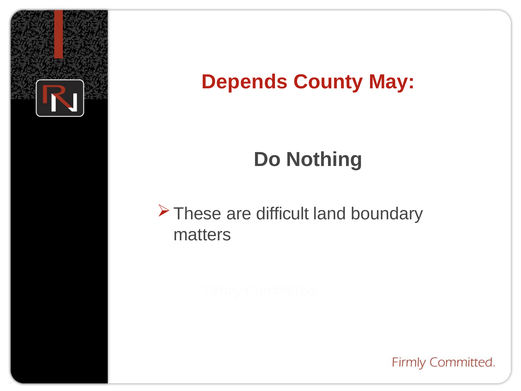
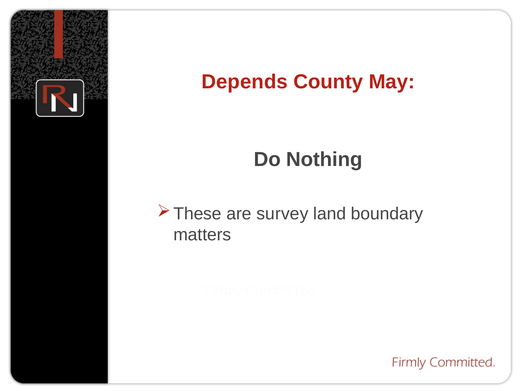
difficult: difficult -> survey (282, 214)
